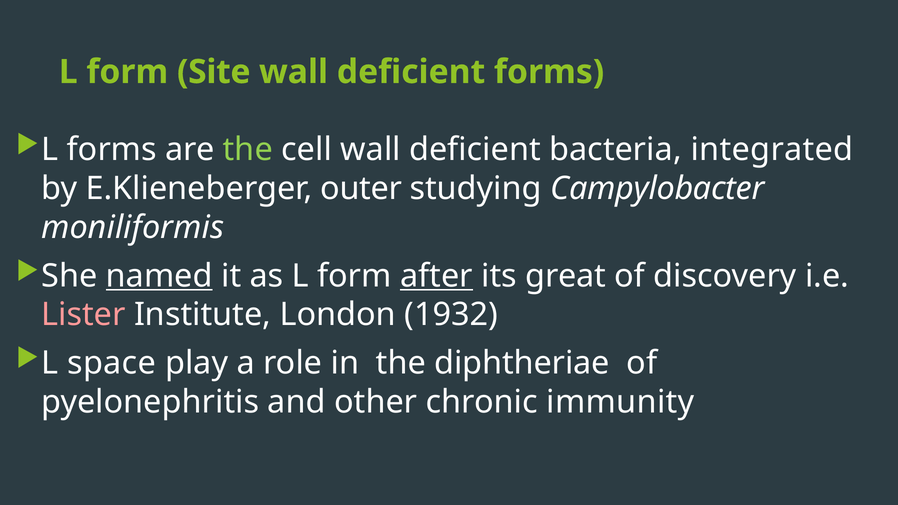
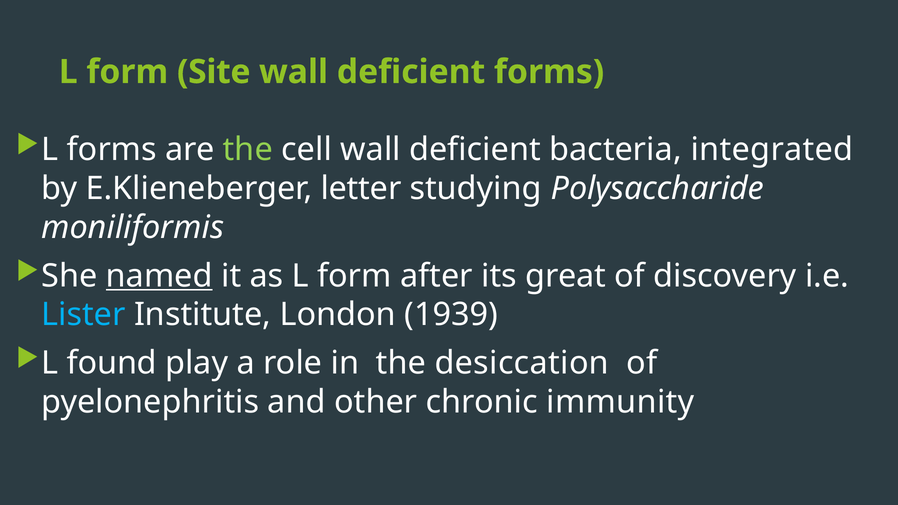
outer: outer -> letter (361, 189)
Campylobacter: Campylobacter -> Polysaccharide (657, 189)
after underline: present -> none (436, 276)
Lister colour: pink -> light blue (83, 315)
1932: 1932 -> 1939 (451, 315)
space: space -> found (112, 363)
diphtheriae: diphtheriae -> desiccation (522, 363)
